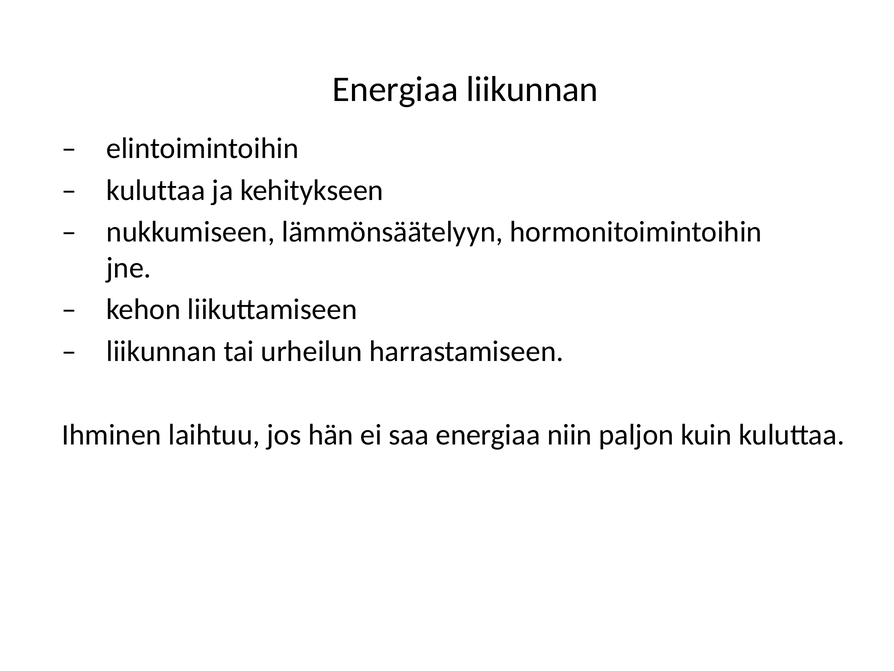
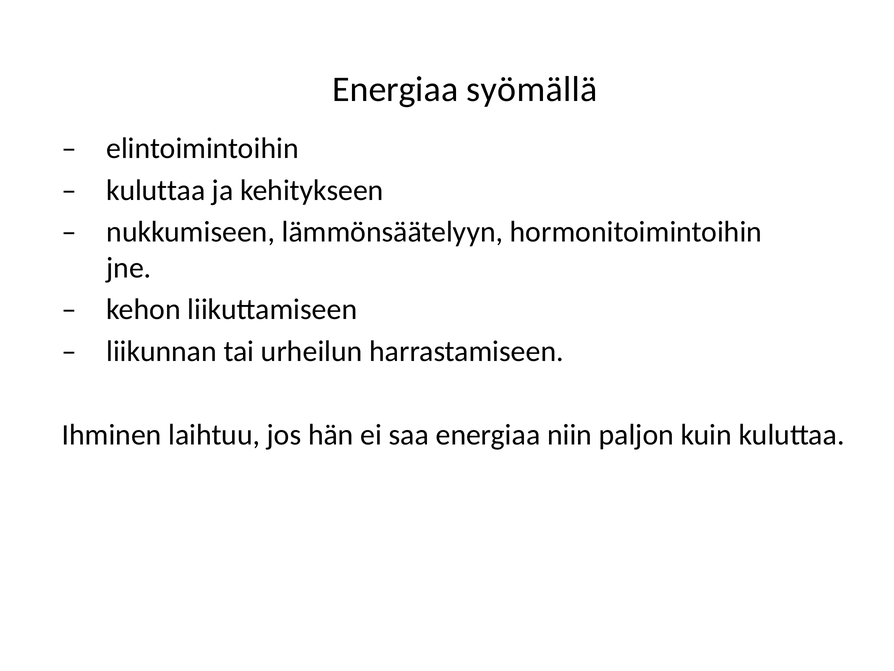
Energiaa liikunnan: liikunnan -> syömällä (532, 89)
